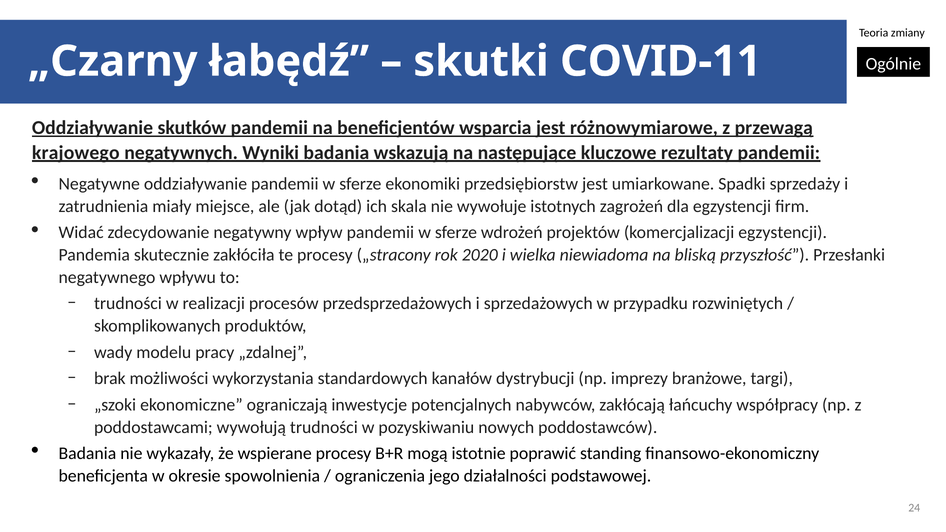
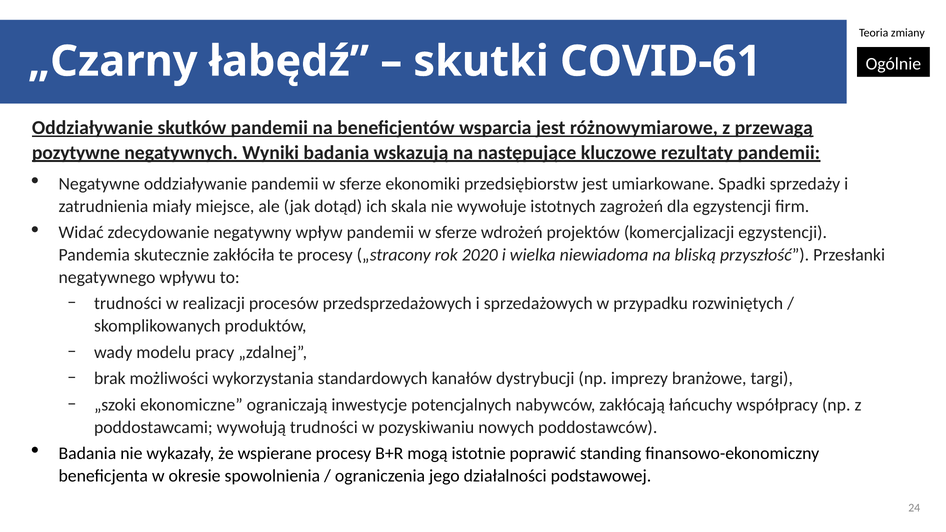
COVID-11: COVID-11 -> COVID-61 (661, 61)
krajowego: krajowego -> pozytywne (76, 153)
